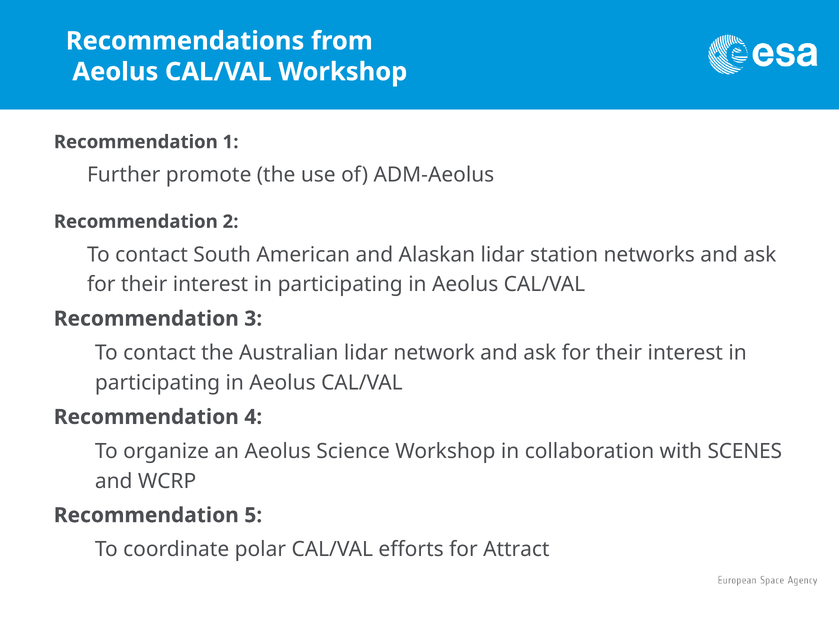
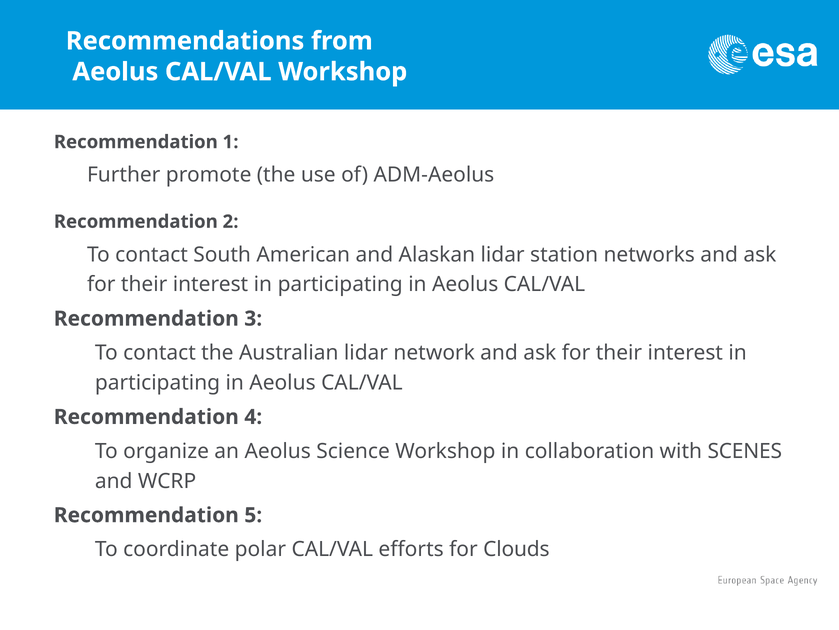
Attract: Attract -> Clouds (516, 549)
